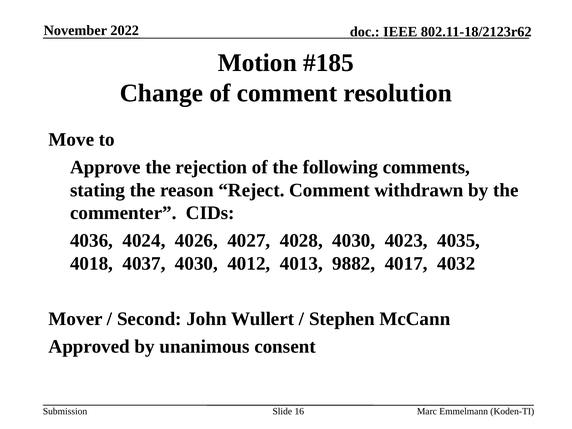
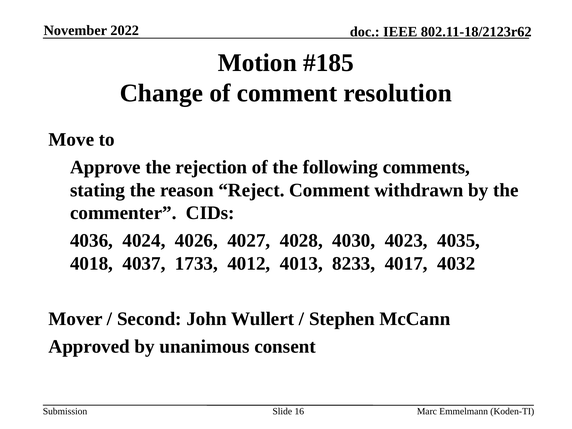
4037 4030: 4030 -> 1733 (196, 264)
9882: 9882 -> 8233 (354, 264)
